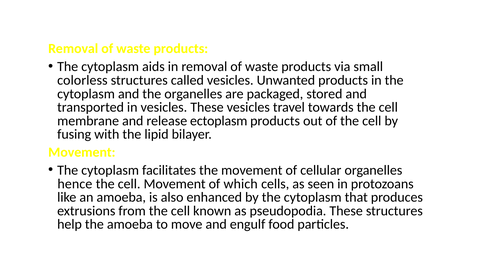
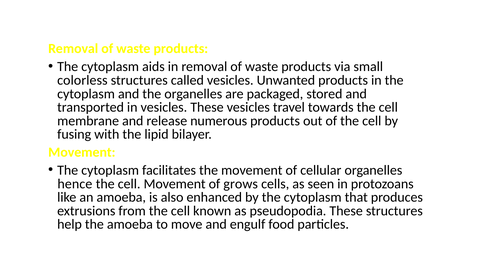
ectoplasm: ectoplasm -> numerous (219, 121)
which: which -> grows (241, 184)
